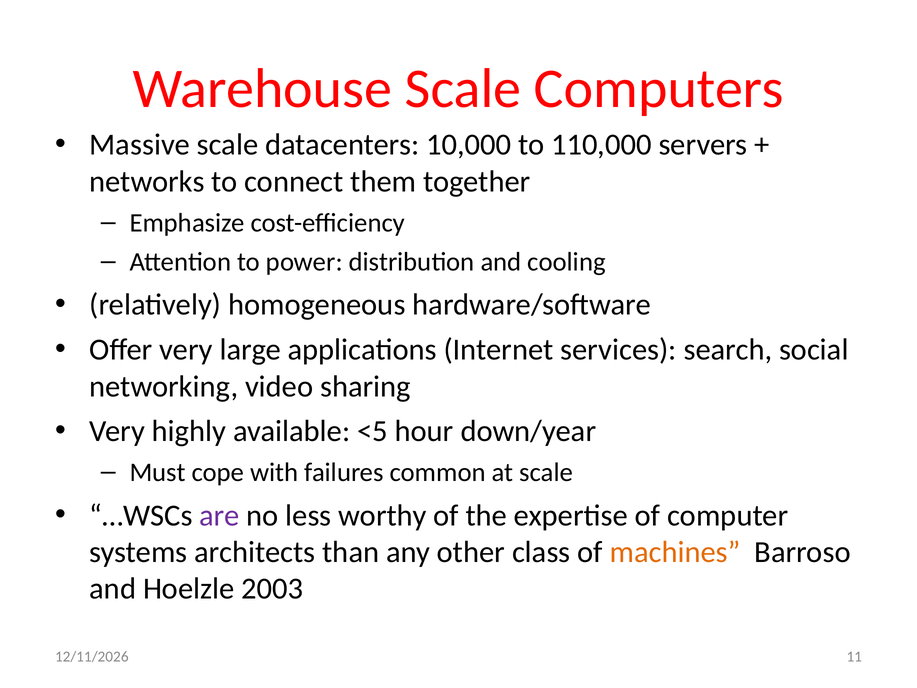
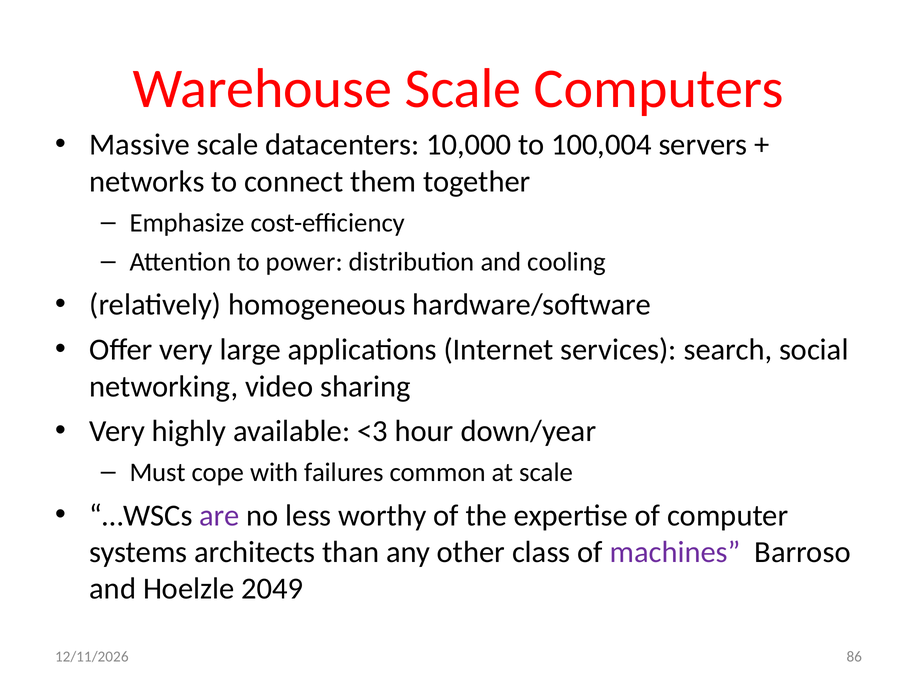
110,000: 110,000 -> 100,004 (601, 145)
<5: <5 -> <3 (372, 431)
machines colour: orange -> purple (675, 552)
2003: 2003 -> 2049 (272, 589)
11: 11 -> 86 (854, 657)
